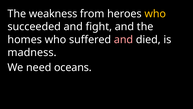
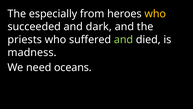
weakness: weakness -> especially (53, 14)
fight: fight -> dark (99, 27)
homes: homes -> priests (25, 39)
and colour: pink -> light green (123, 39)
